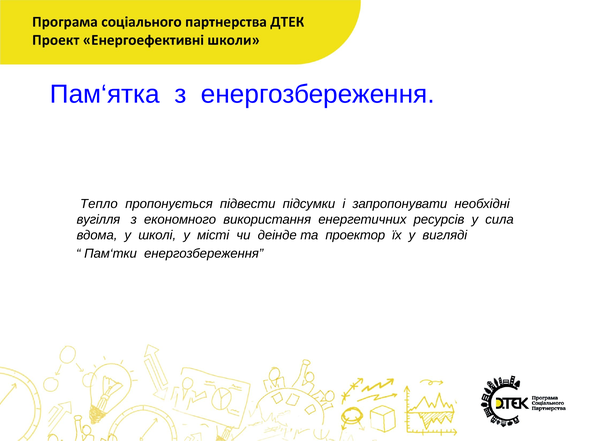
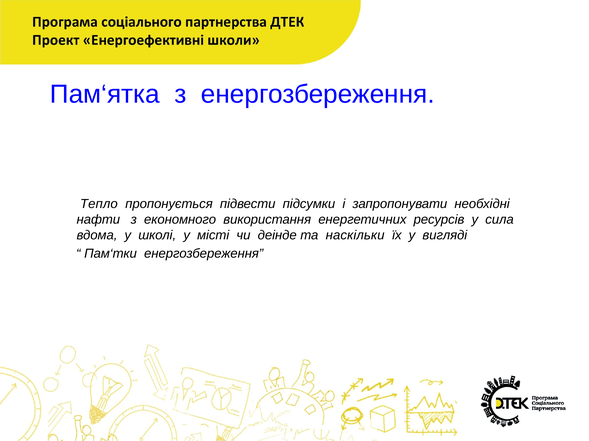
вугілля: вугілля -> нафти (98, 220)
проектор: проектор -> наскільки (355, 236)
